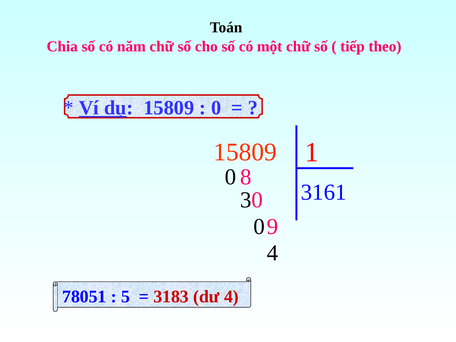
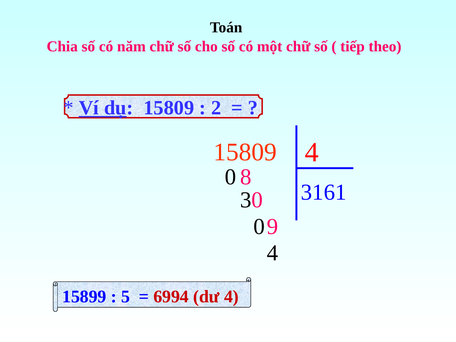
0: 0 -> 2 (216, 108)
15809 1: 1 -> 4 (312, 152)
78051: 78051 -> 15899 (84, 297)
3183: 3183 -> 6994 (171, 297)
